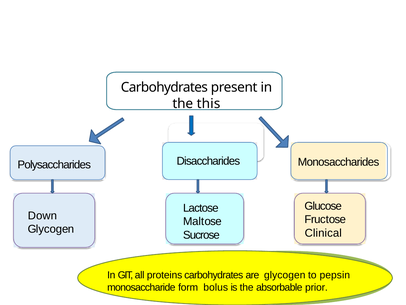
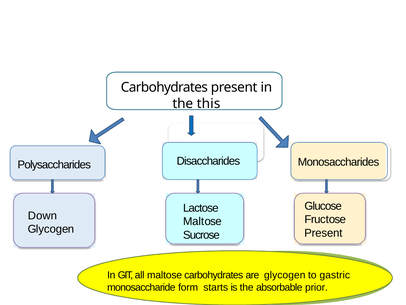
Clinical: Clinical -> Present (323, 233)
all proteins: proteins -> maltose (165, 275)
pepsin: pepsin -> gastric (335, 275)
bolus: bolus -> starts (216, 287)
